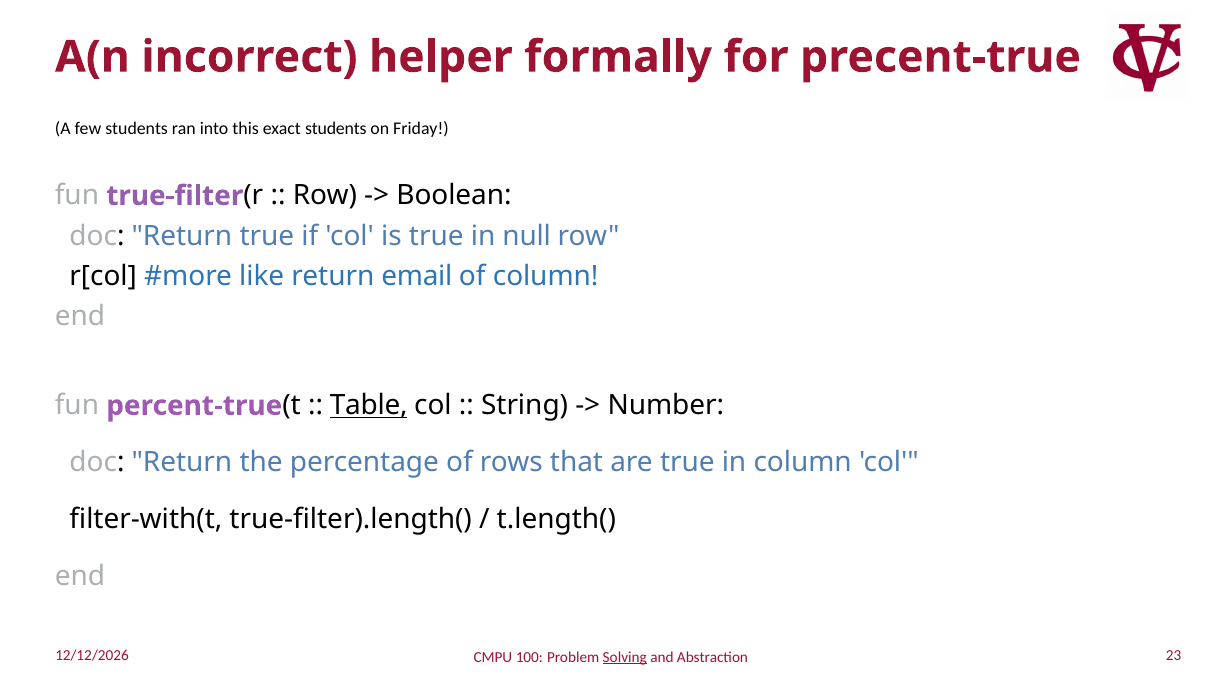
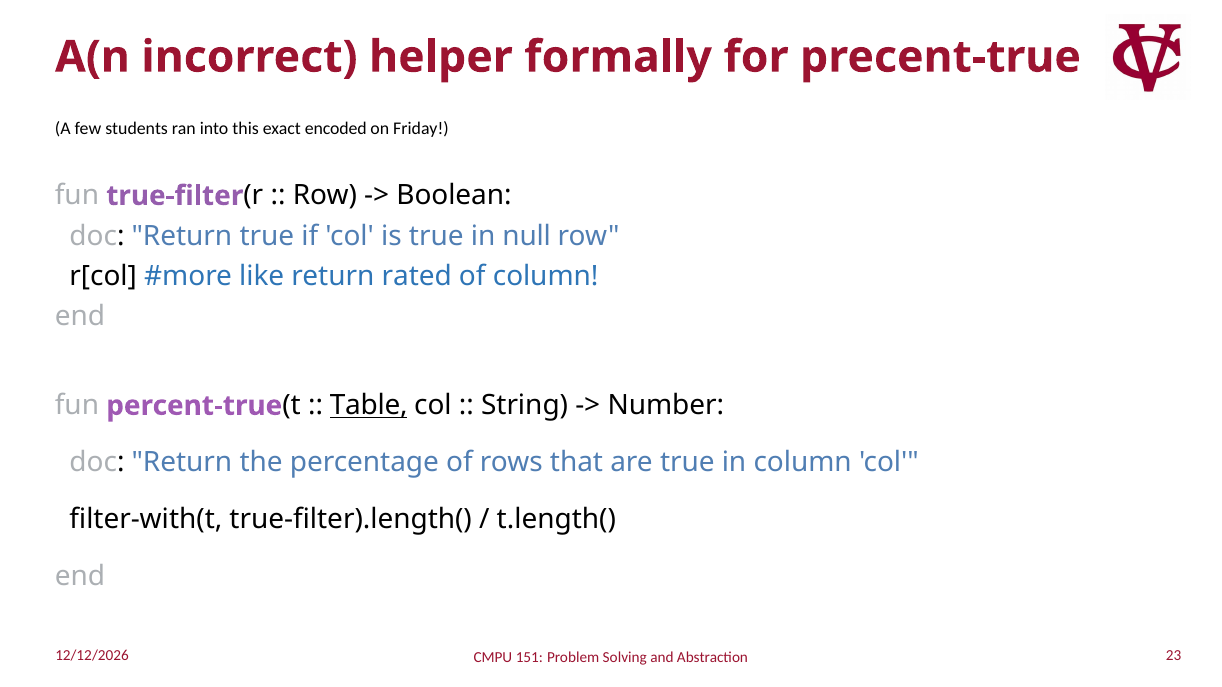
exact students: students -> encoded (336, 129)
email: email -> rated (417, 276)
100: 100 -> 151 (529, 657)
Solving underline: present -> none (625, 657)
